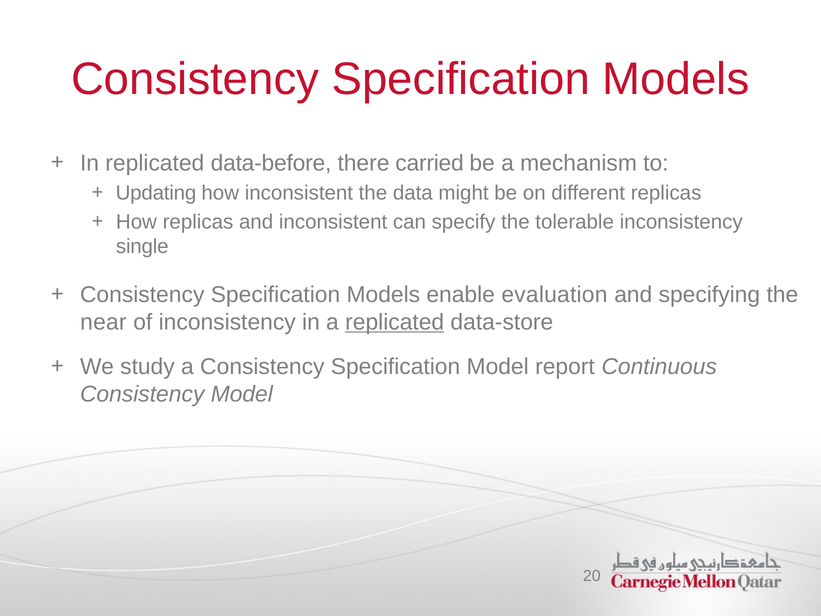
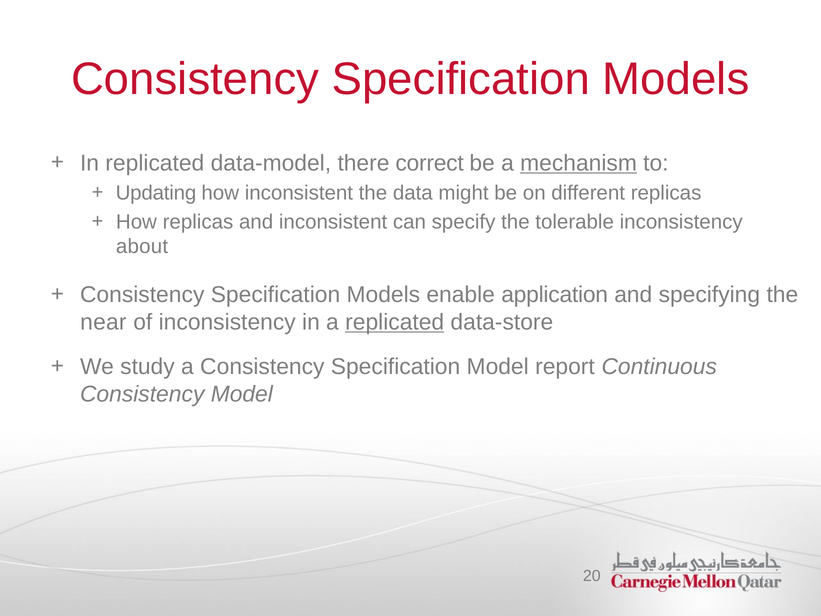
data-before: data-before -> data-model (271, 163)
carried: carried -> correct (430, 163)
mechanism underline: none -> present (579, 163)
single: single -> about (142, 246)
evaluation: evaluation -> application (555, 295)
